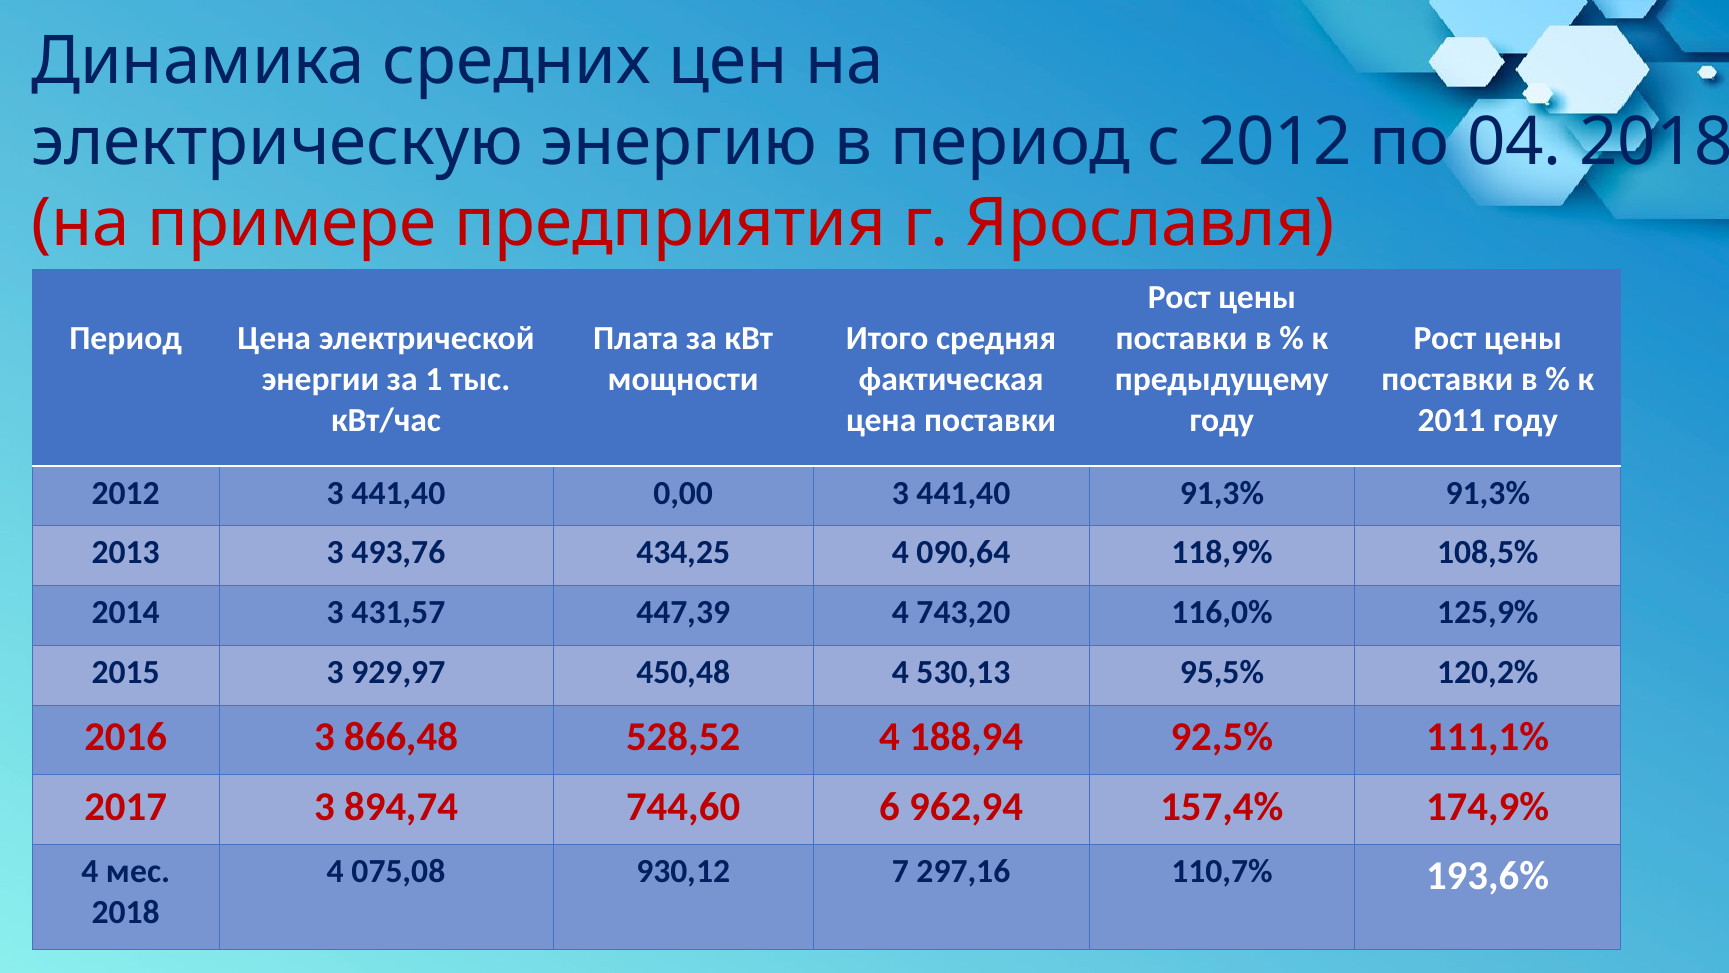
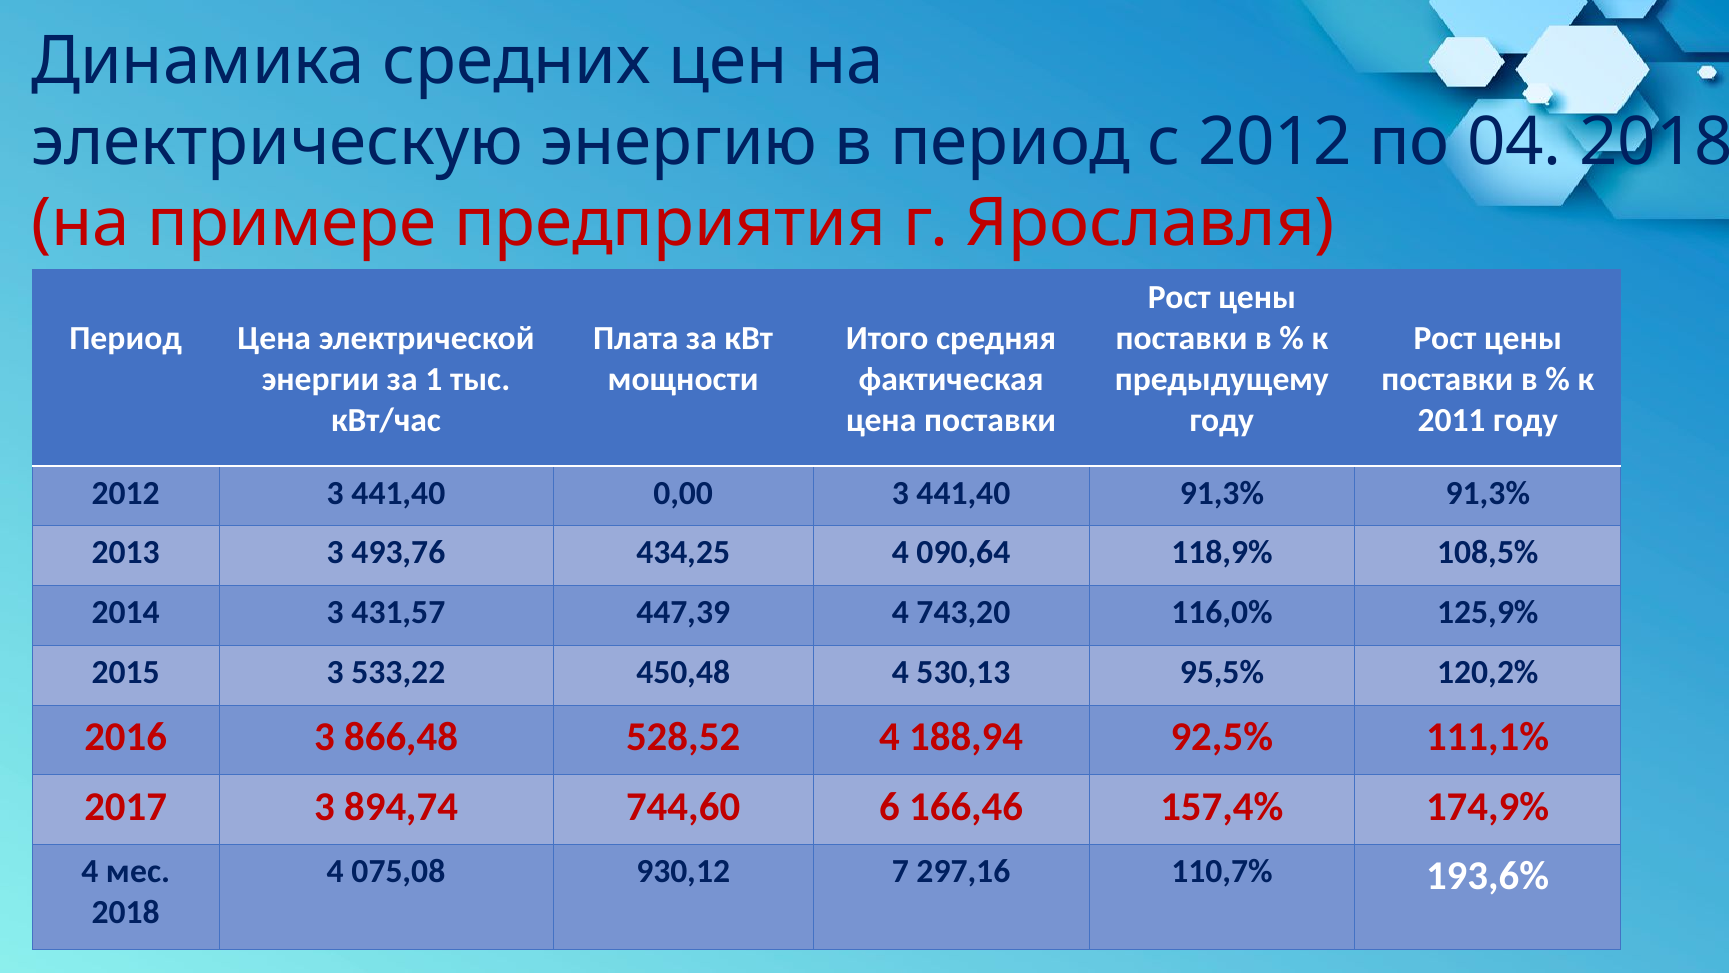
929,97: 929,97 -> 533,22 (398, 672)
962,94: 962,94 -> 166,46 (966, 806)
